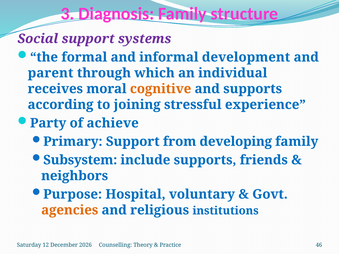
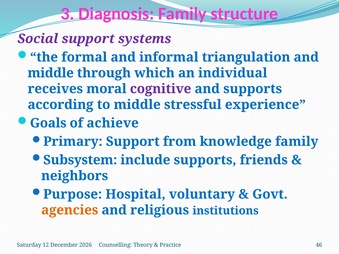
development: development -> triangulation (246, 57)
parent: parent -> middle (51, 73)
cognitive colour: orange -> purple (161, 89)
to joining: joining -> middle (137, 105)
Party: Party -> Goals (48, 123)
developing: developing -> knowledge (236, 142)
